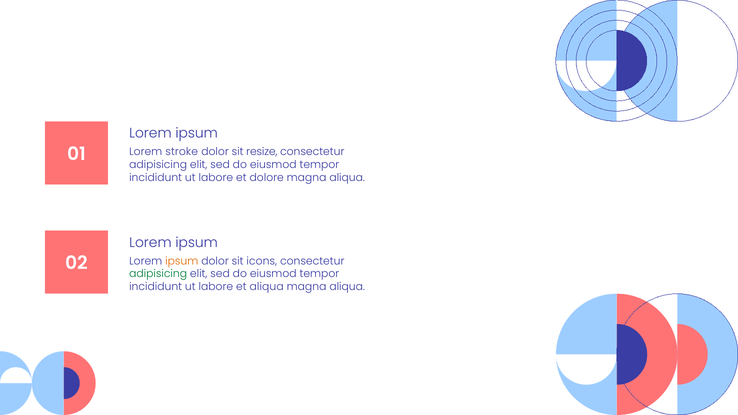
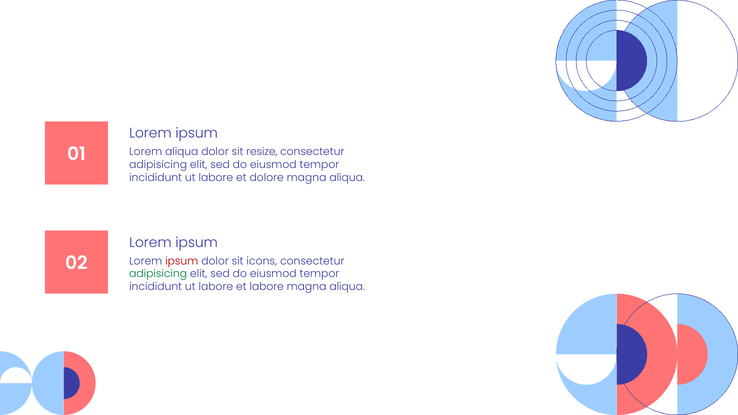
Lorem stroke: stroke -> aliqua (182, 152)
ipsum colour: orange -> red (182, 261)
et aliqua: aliqua -> labore (267, 287)
